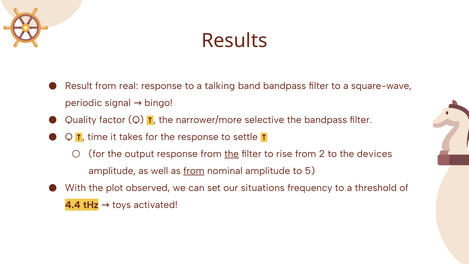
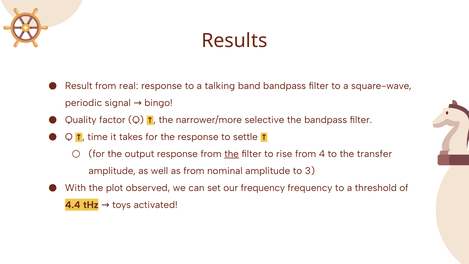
2: 2 -> 4 (322, 154)
devices: devices -> transfer (375, 154)
from underline: present -> none (194, 171)
5: 5 -> 3 (310, 171)
our situations: situations -> frequency (263, 188)
